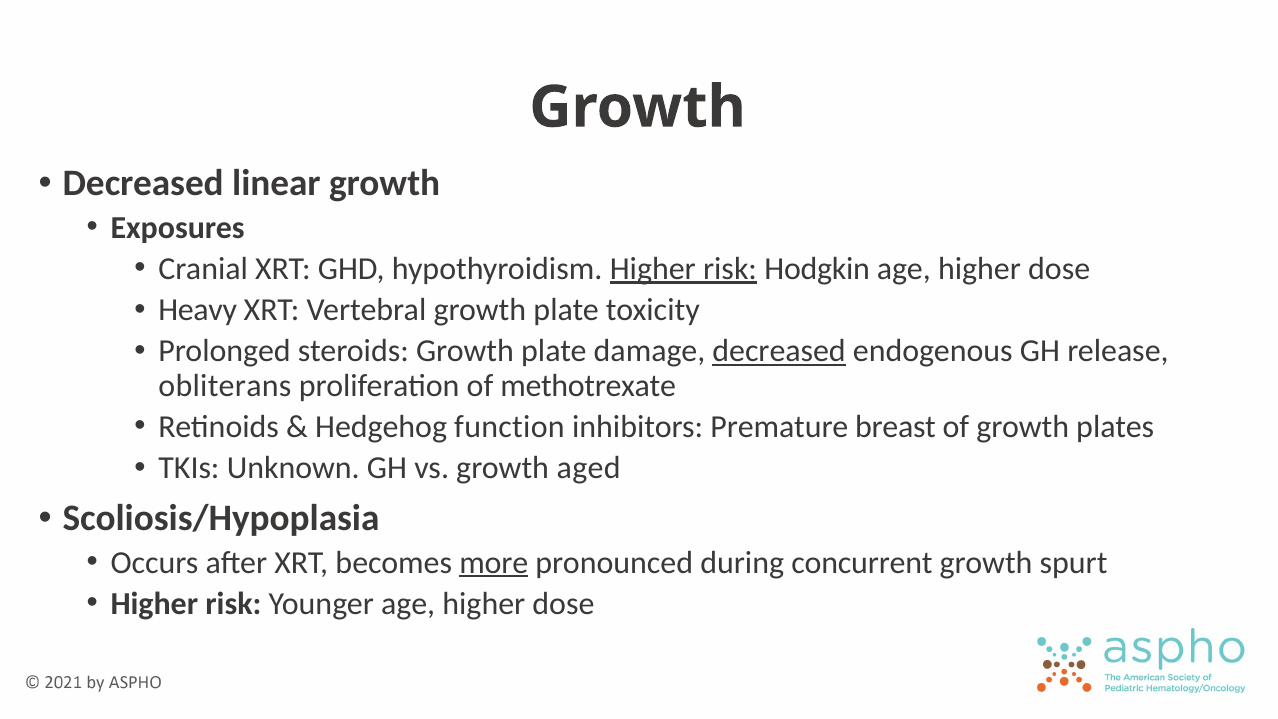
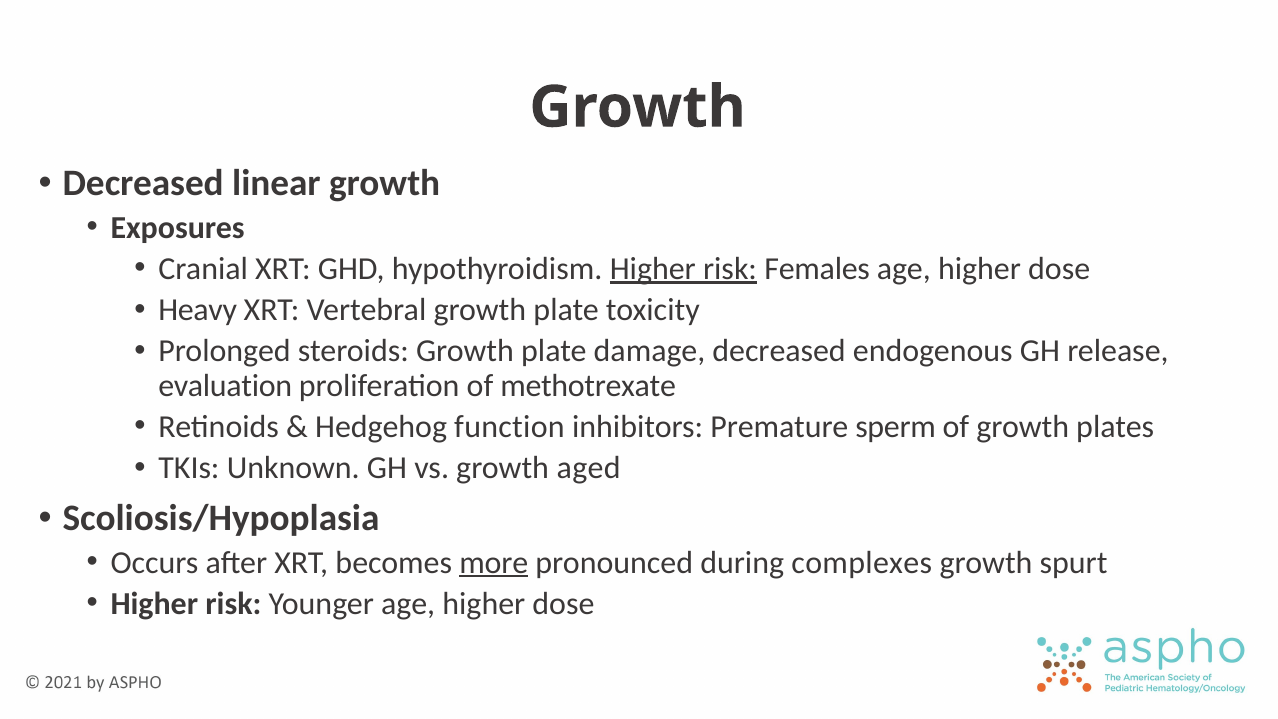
Hodgkin: Hodgkin -> Females (817, 269)
decreased underline: present -> none (779, 351)
obliterans: obliterans -> evaluation (225, 385)
breast: breast -> sperm (896, 427)
concurrent: concurrent -> complexes (862, 562)
